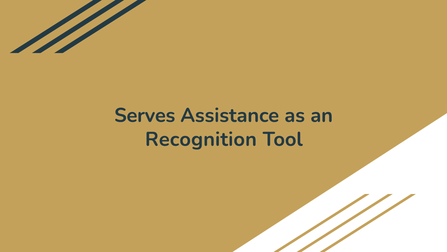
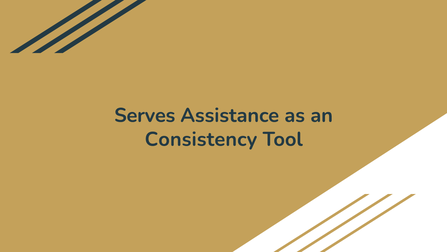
Recognition: Recognition -> Consistency (201, 139)
